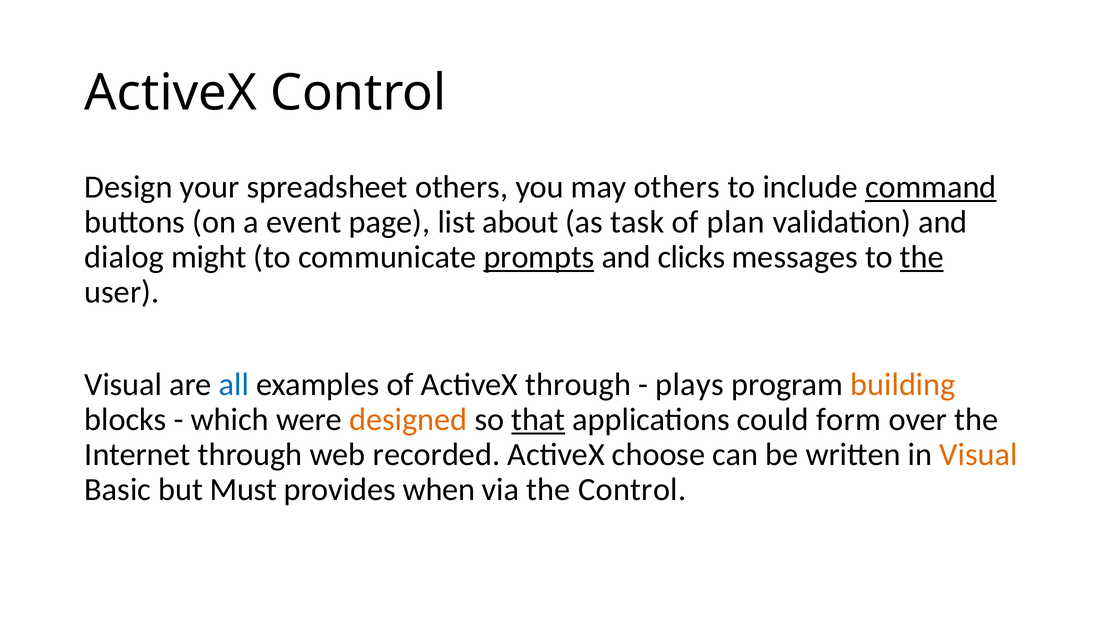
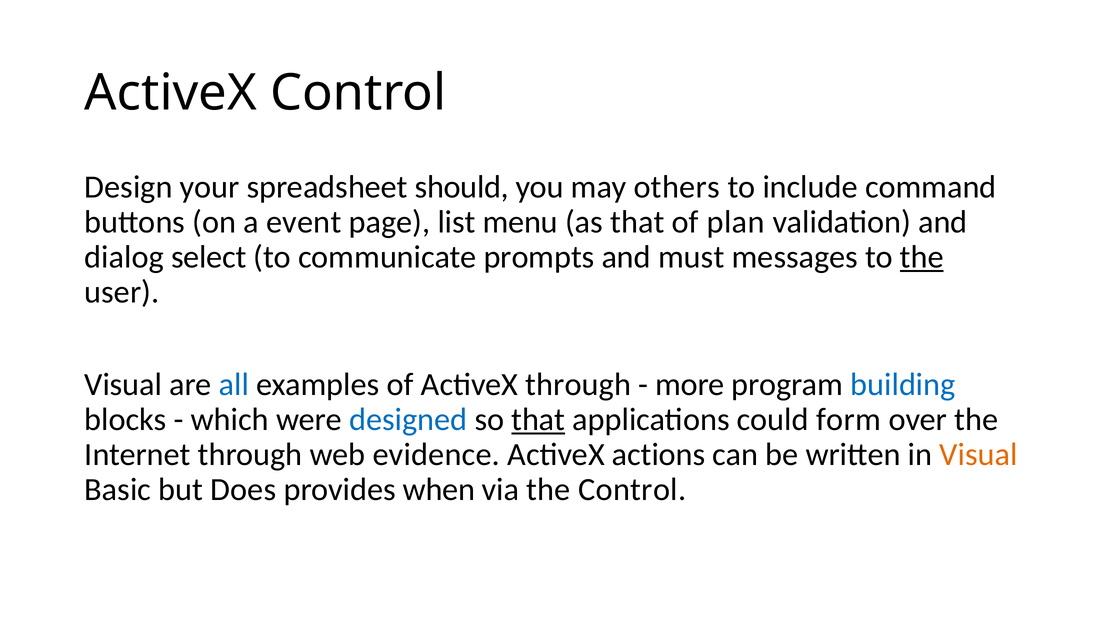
spreadsheet others: others -> should (462, 187)
command underline: present -> none (931, 187)
about: about -> menu (520, 222)
as task: task -> that (637, 222)
might: might -> select (209, 257)
prompts underline: present -> none (539, 257)
clicks: clicks -> must (691, 257)
plays: plays -> more (690, 385)
building colour: orange -> blue (903, 385)
designed colour: orange -> blue (408, 420)
recorded: recorded -> evidence (436, 455)
choose: choose -> actions (659, 455)
Must: Must -> Does (243, 490)
